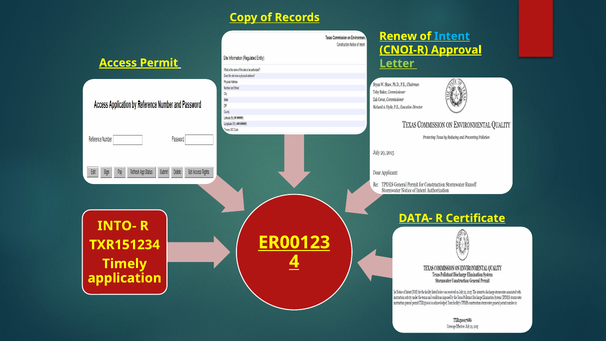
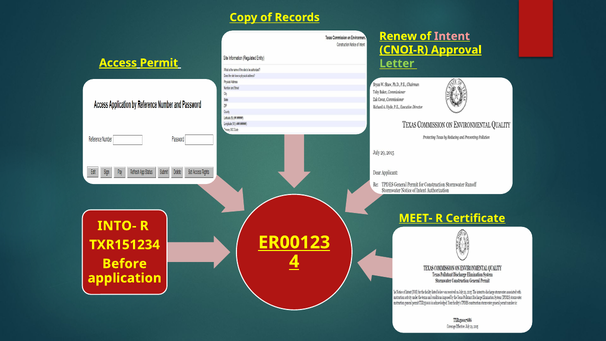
Intent colour: light blue -> pink (452, 36)
DATA-: DATA- -> MEET- (416, 218)
Timely: Timely -> Before (125, 264)
